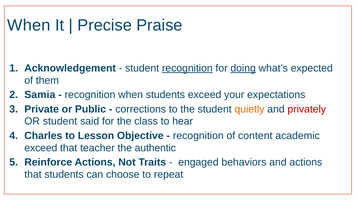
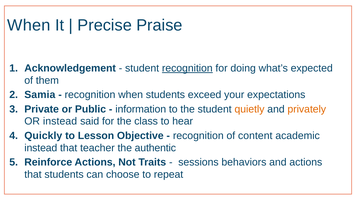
doing underline: present -> none (243, 68)
corrections: corrections -> information (141, 109)
privately colour: red -> orange (307, 109)
OR student: student -> instead (60, 121)
Charles: Charles -> Quickly (43, 136)
exceed: exceed -> instead (41, 148)
engaged: engaged -> sessions (198, 162)
